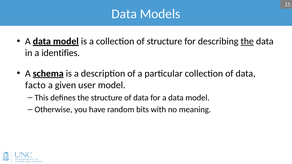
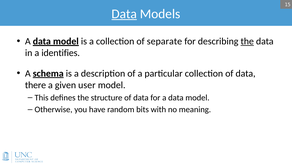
Data underline: none -> present (124, 14)
of structure: structure -> separate (164, 41)
facto: facto -> there (35, 85)
